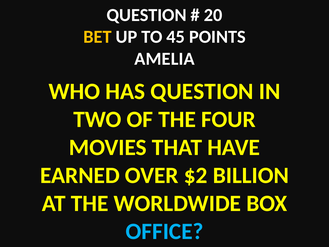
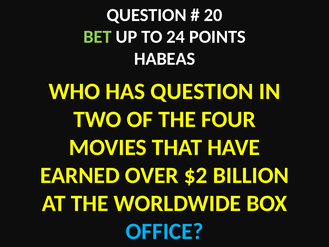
BET colour: yellow -> light green (98, 37)
45: 45 -> 24 (176, 37)
AMELIA: AMELIA -> HABEAS (165, 59)
